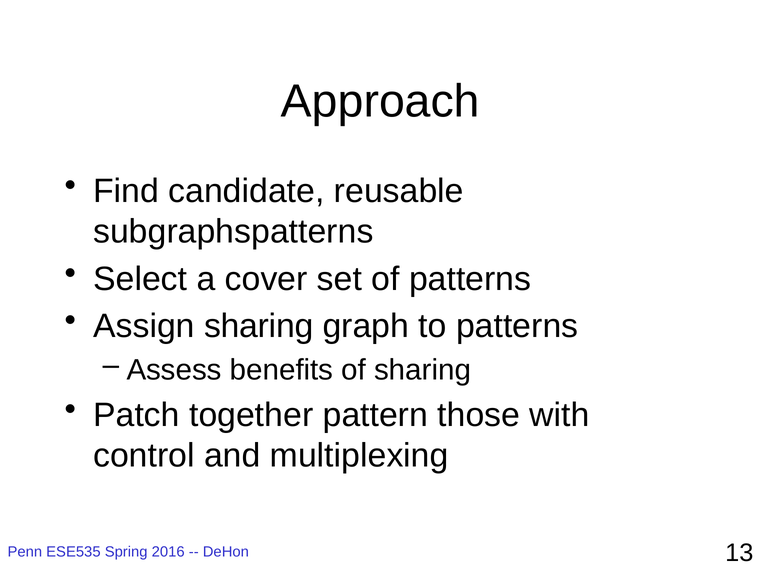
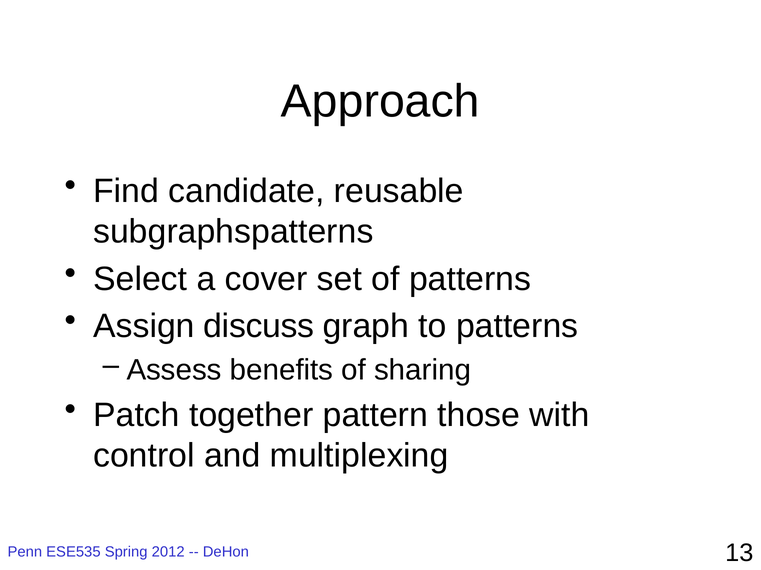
Assign sharing: sharing -> discuss (259, 327)
2016: 2016 -> 2012 (168, 553)
